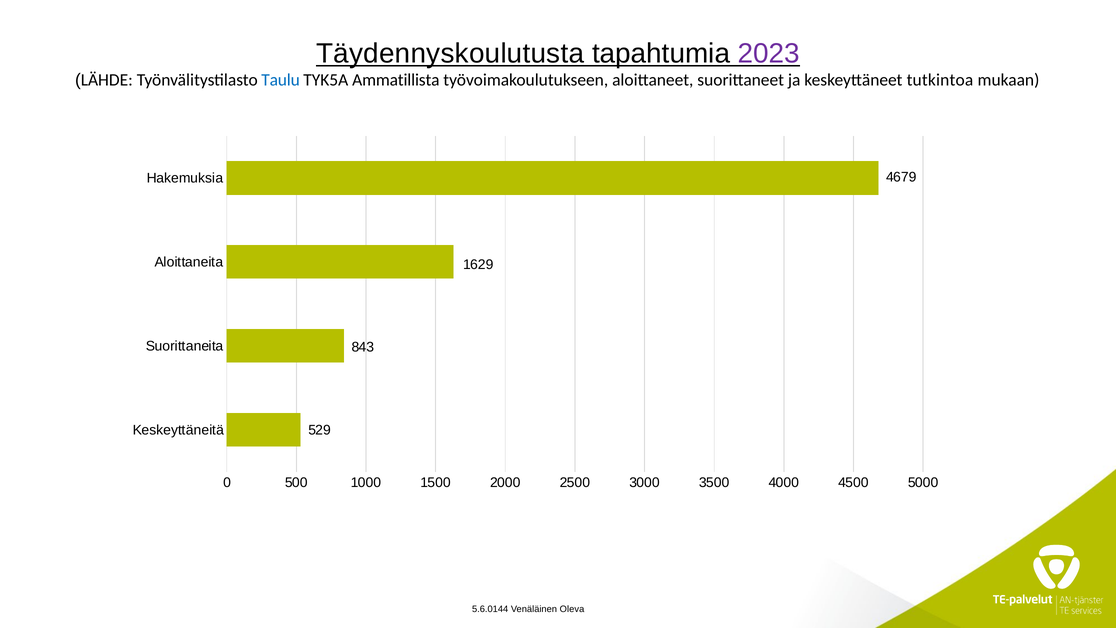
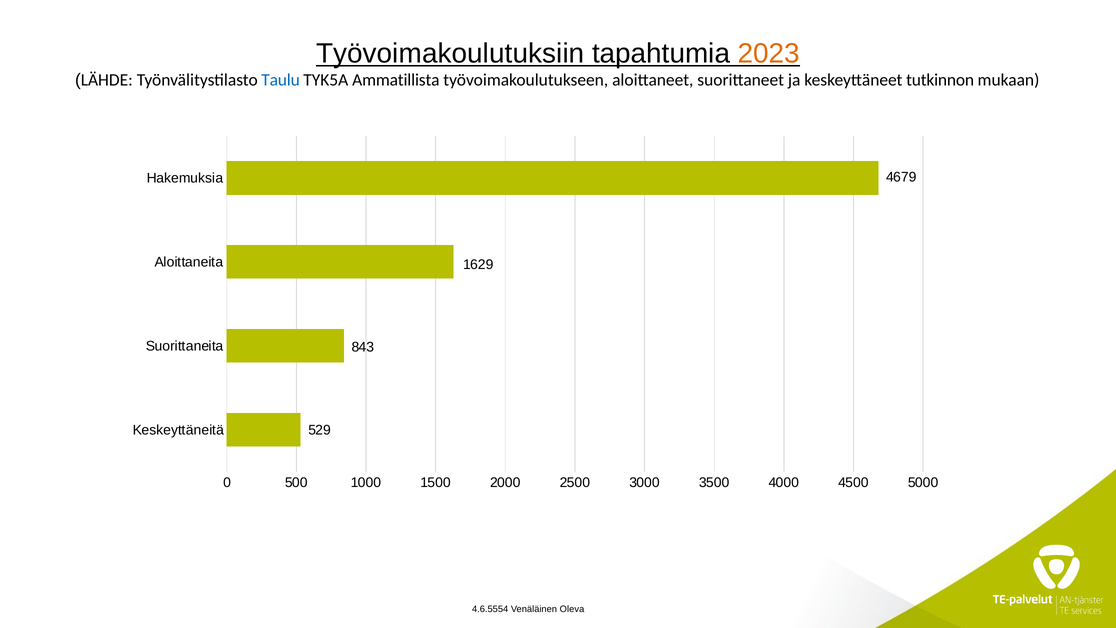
Täydennyskoulutusta: Täydennyskoulutusta -> Työvoimakoulutuksiin (450, 53)
2023 colour: purple -> orange (769, 53)
tutkintoa: tutkintoa -> tutkinnon (940, 80)
5.6.0144: 5.6.0144 -> 4.6.5554 (490, 609)
